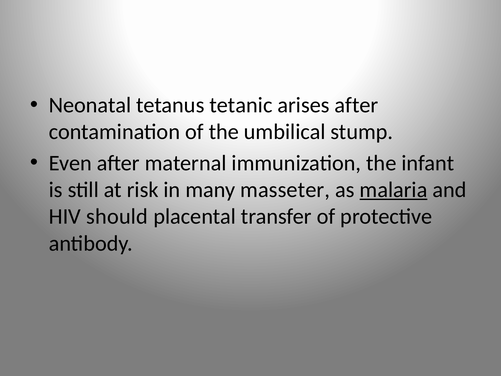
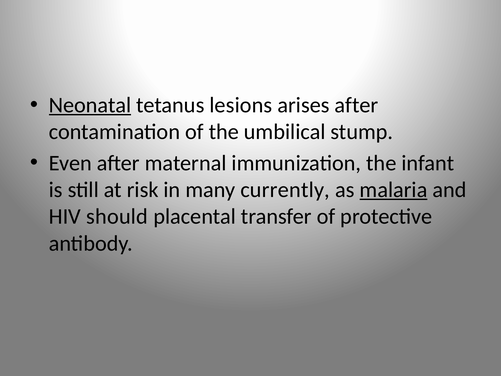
Neonatal underline: none -> present (90, 105)
tetanic: tetanic -> lesions (241, 105)
masseter: masseter -> currently (285, 190)
